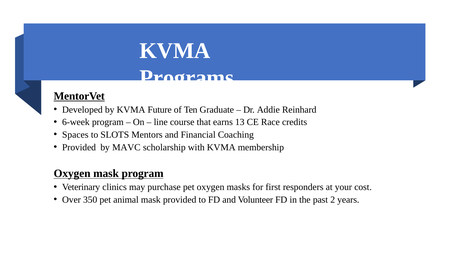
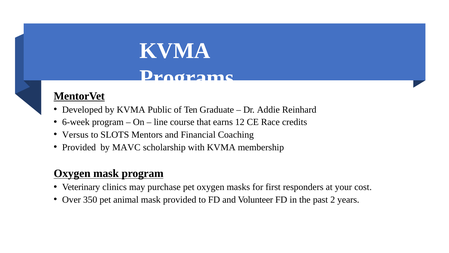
Future: Future -> Public (160, 109)
13: 13 -> 12 (240, 122)
Spaces: Spaces -> Versus (75, 134)
